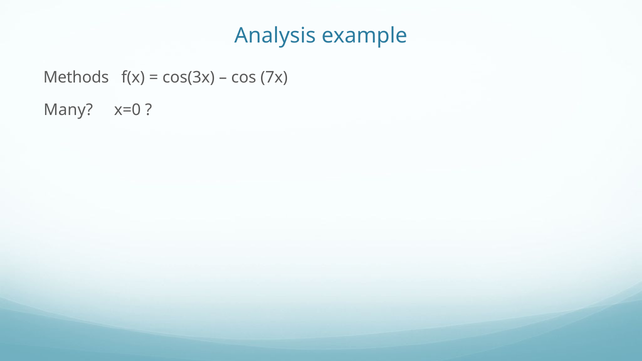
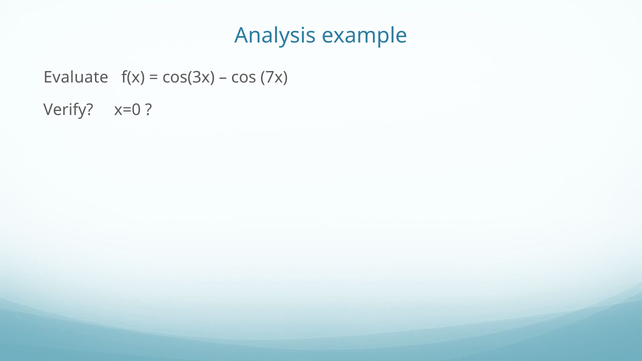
Methods: Methods -> Evaluate (76, 77)
Many: Many -> Verify (68, 110)
